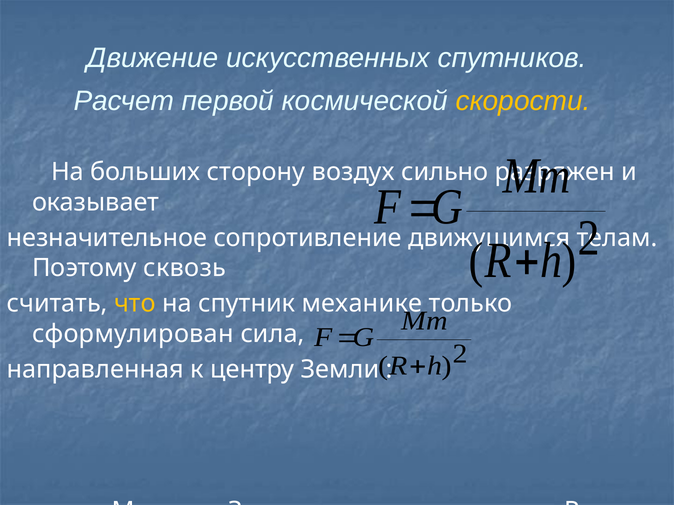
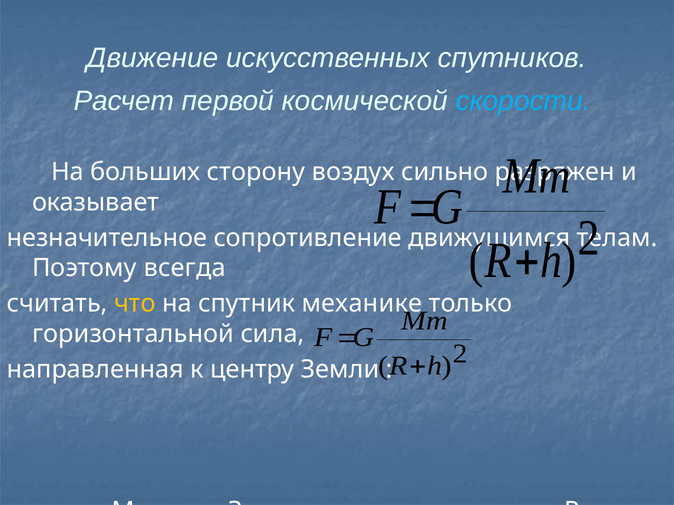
скорости colour: yellow -> light blue (523, 101)
сквозь: сквозь -> всегда (185, 268)
сформулирован: сформулирован -> горизонтальной (133, 334)
